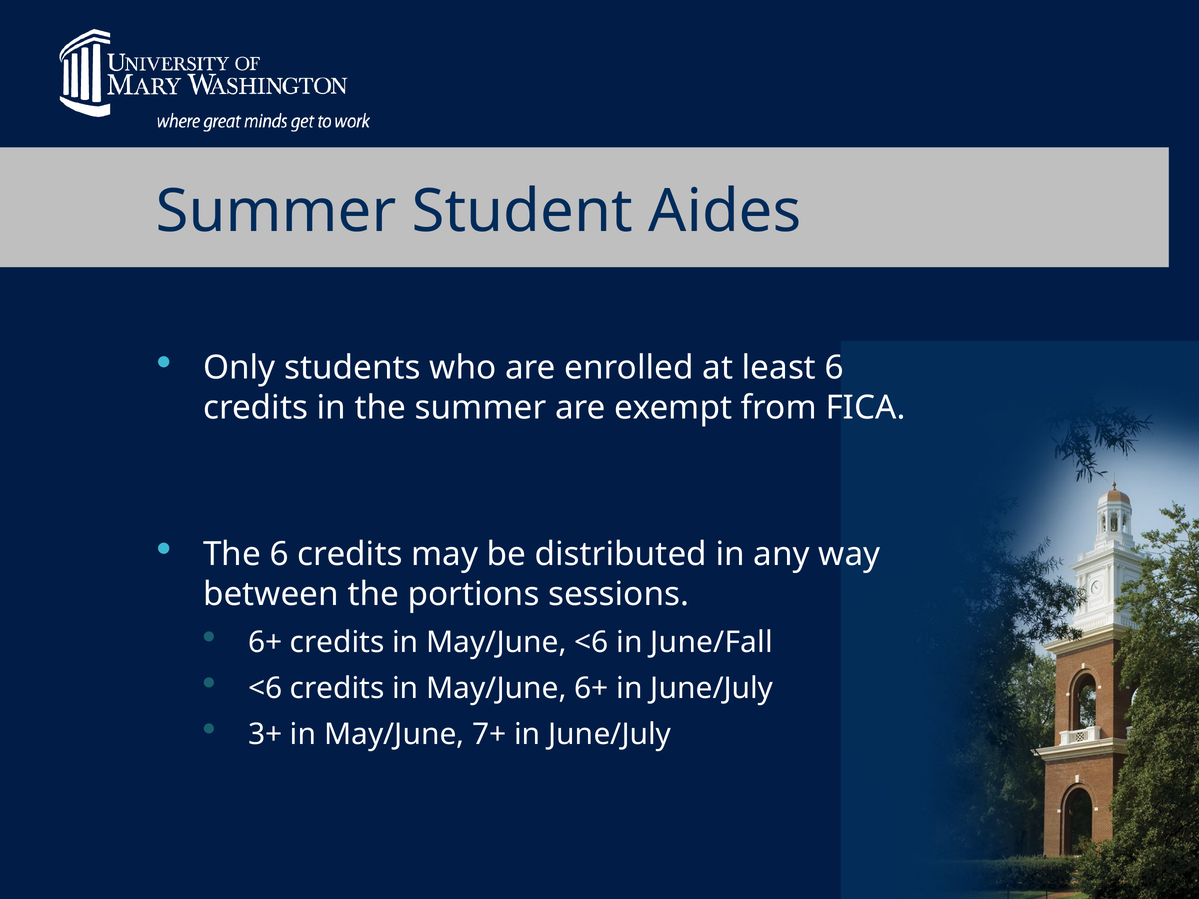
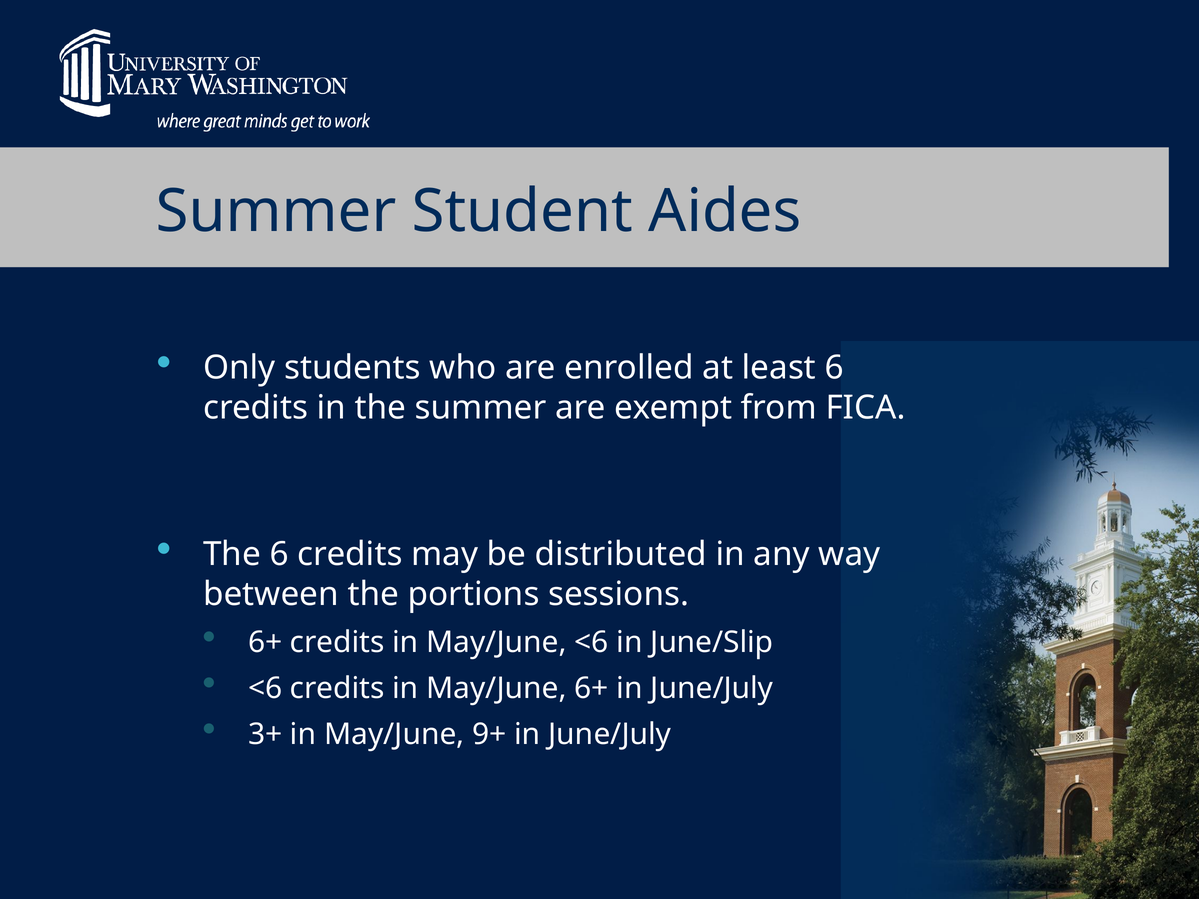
June/Fall: June/Fall -> June/Slip (712, 642)
7+: 7+ -> 9+ (489, 734)
